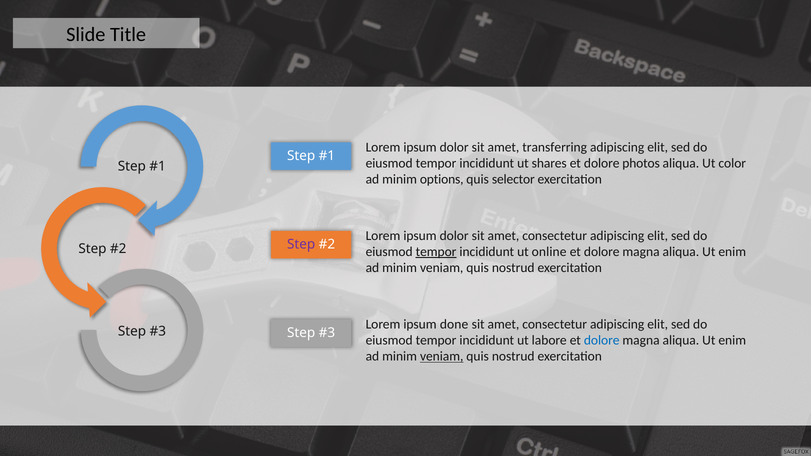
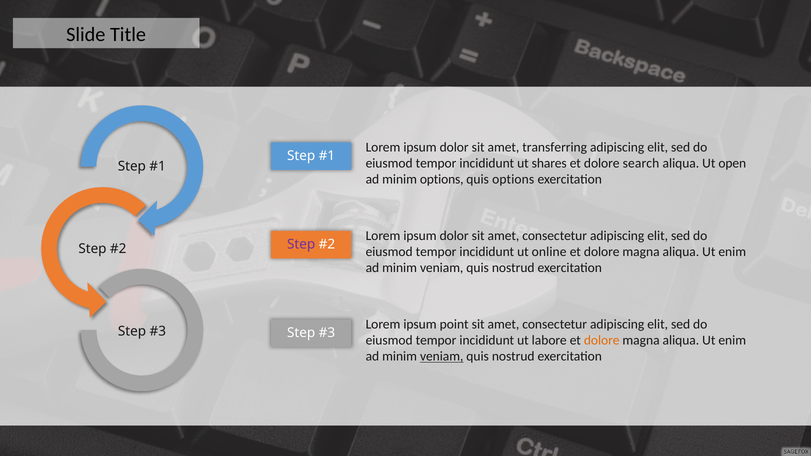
photos: photos -> search (641, 163)
color: color -> open (732, 163)
quis selector: selector -> options (513, 180)
tempor underline: present -> none (436, 252)
done: done -> point (454, 324)
dolore colour: blue -> orange (602, 340)
